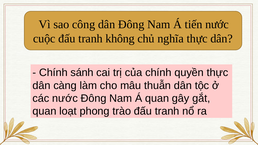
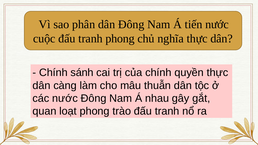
công: công -> phân (84, 24)
tranh không: không -> phong (120, 39)
Á quan: quan -> nhau (157, 98)
